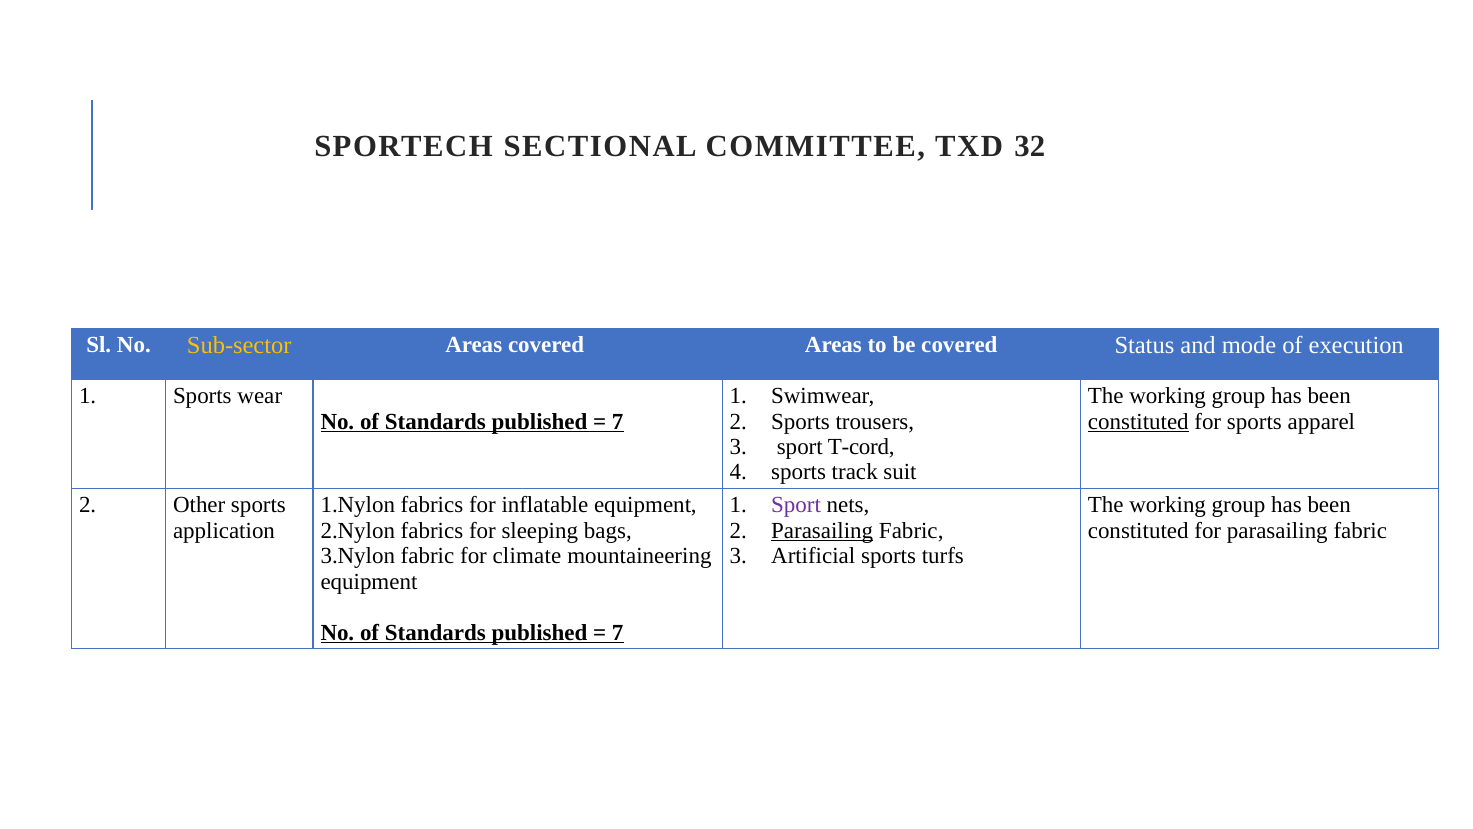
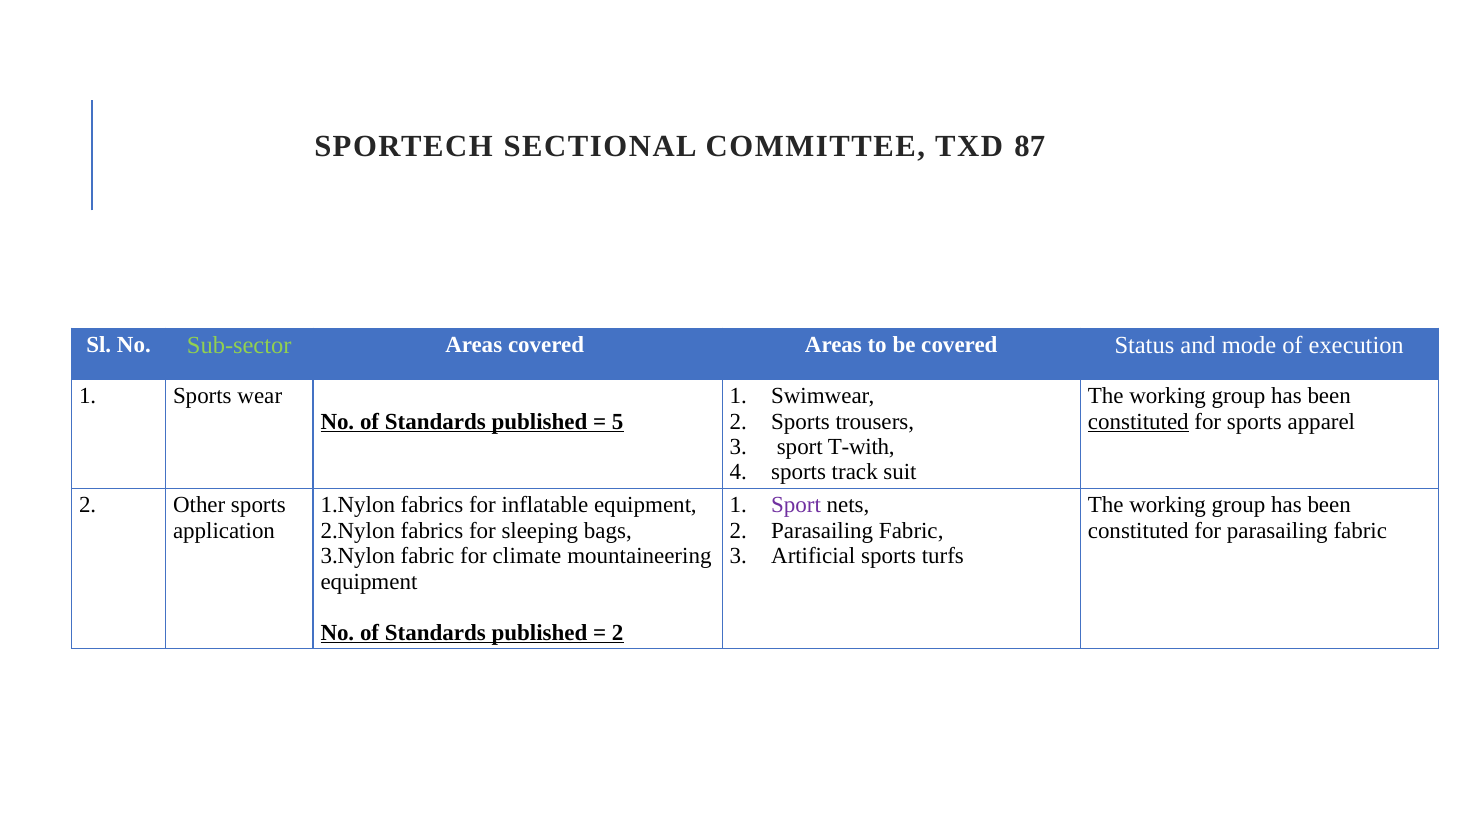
32: 32 -> 87 (1030, 146)
Sub-sector colour: yellow -> light green (239, 346)
7: 7 -> 5 (618, 421)
T-cord: T-cord -> T-with (861, 447)
Parasailing underline: present -> none (822, 530)
7: 7 -> 2 (618, 632)
